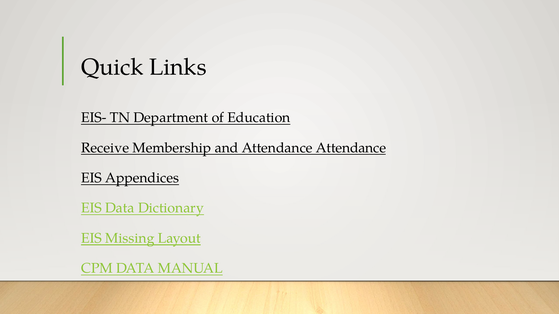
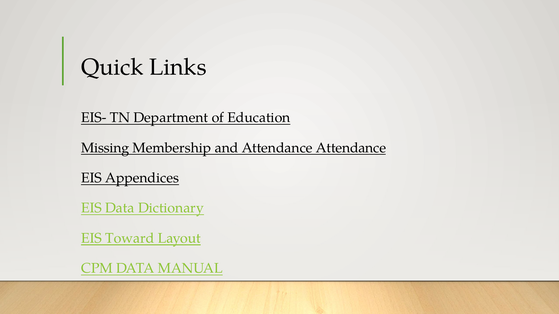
Receive: Receive -> Missing (105, 148)
Missing: Missing -> Toward (130, 238)
